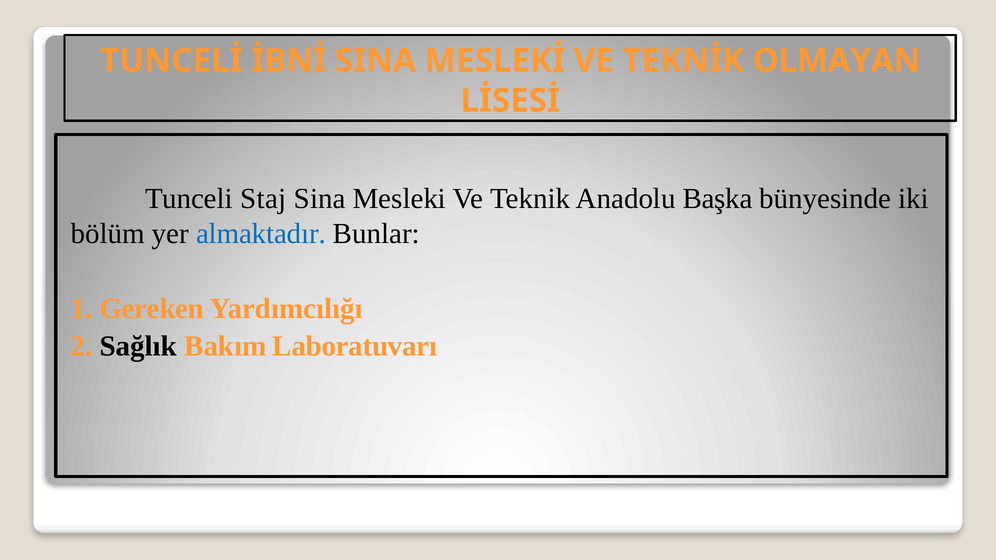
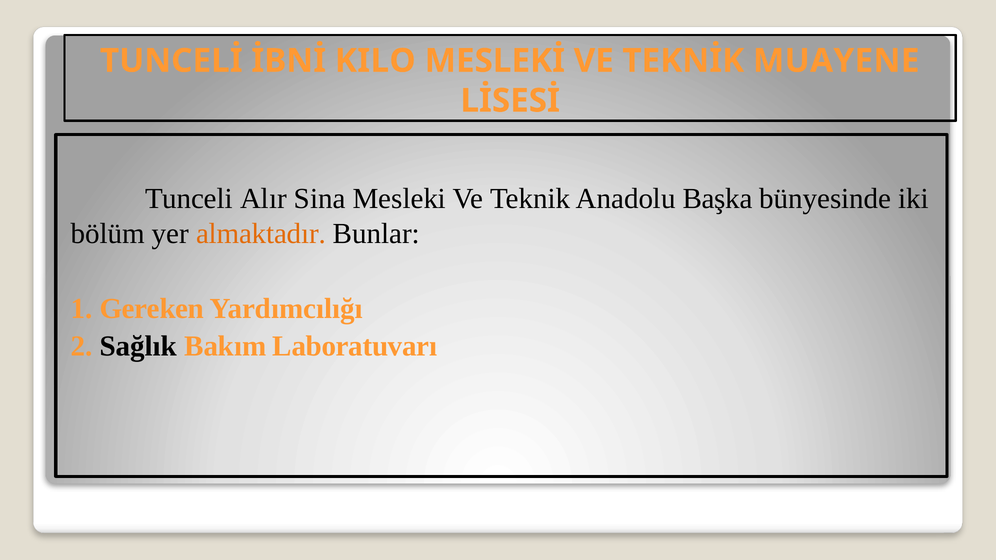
İBNİ SINA: SINA -> KILO (375, 61)
OLMAYAN: OLMAYAN -> MUAYENE (836, 61)
Staj: Staj -> Alır (263, 199)
almaktadır colour: blue -> orange (261, 234)
